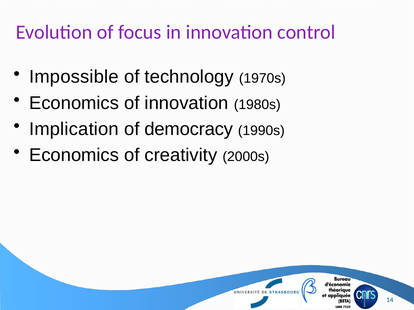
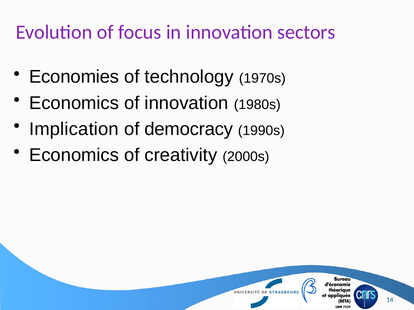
control: control -> sectors (306, 32)
Impossible: Impossible -> Economies (74, 77)
